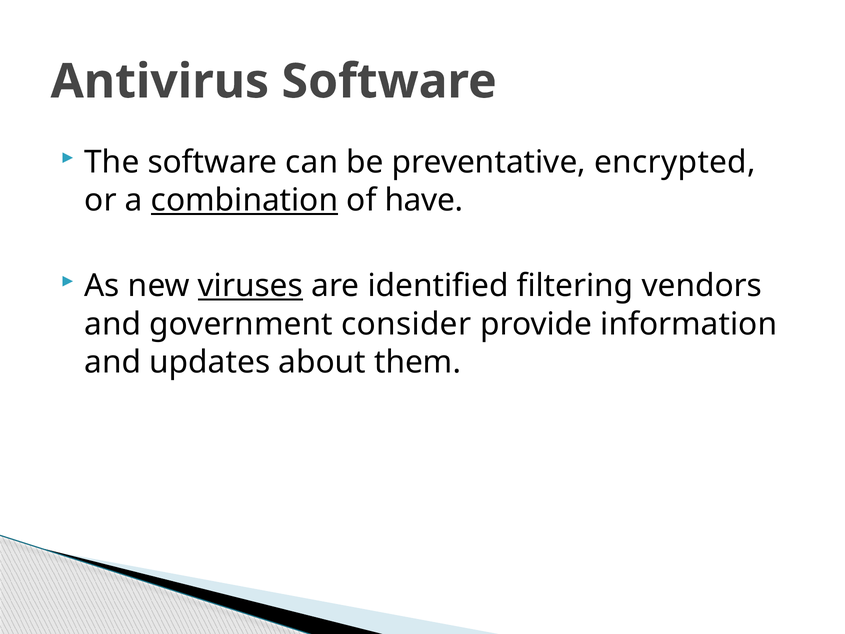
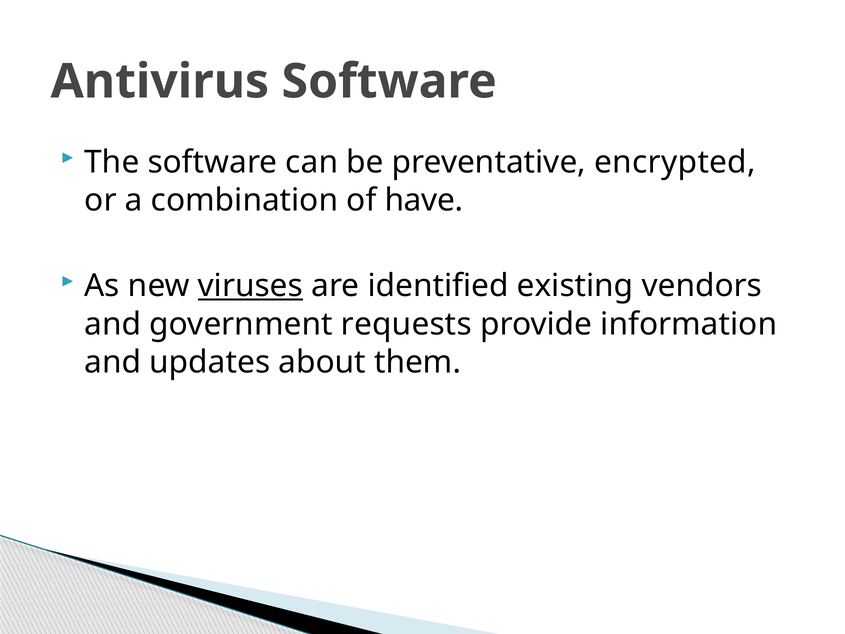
combination underline: present -> none (245, 200)
filtering: filtering -> existing (575, 286)
consider: consider -> requests (406, 324)
